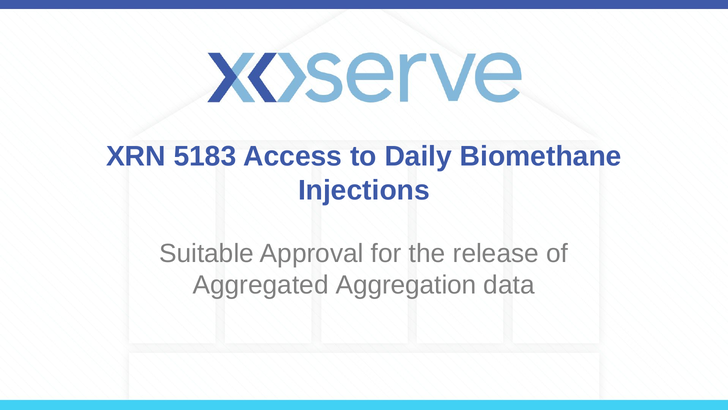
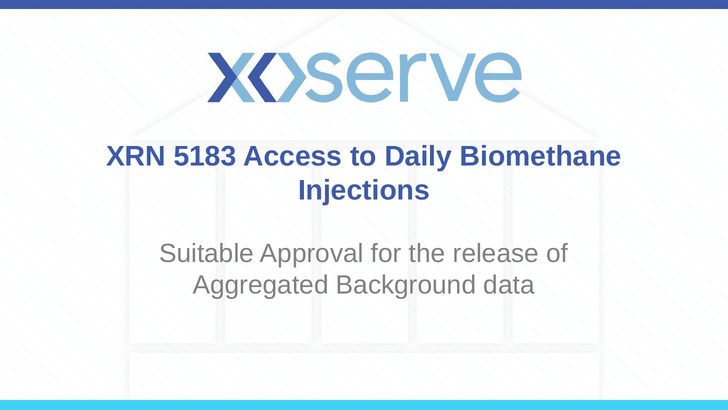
Aggregation: Aggregation -> Background (406, 285)
